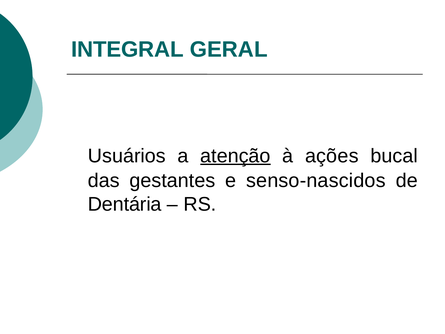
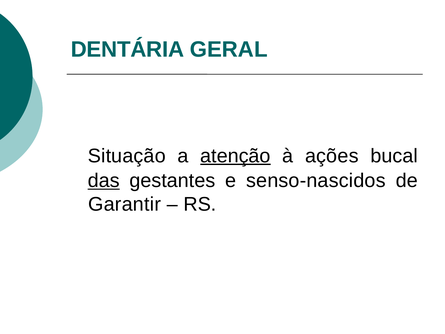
INTEGRAL: INTEGRAL -> DENTÁRIA (127, 50)
Usuários: Usuários -> Situação (127, 156)
das underline: none -> present (104, 180)
Dentária: Dentária -> Garantir (125, 204)
